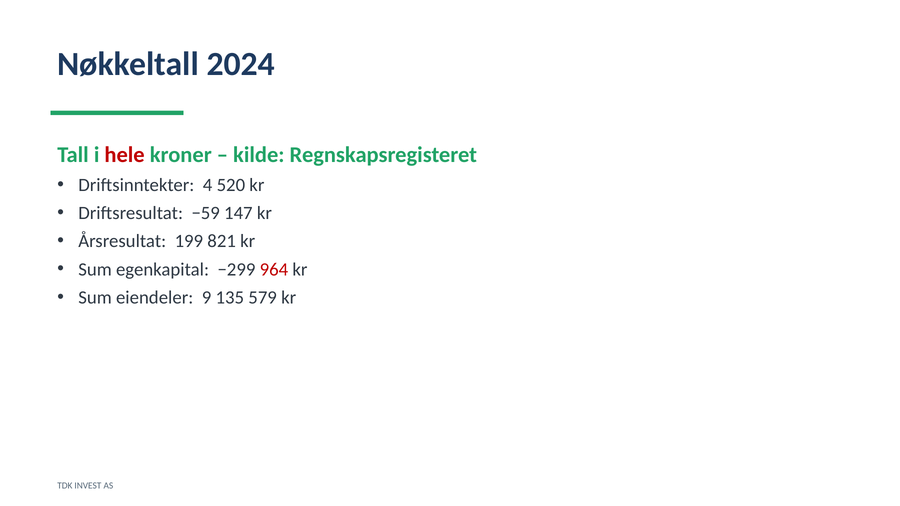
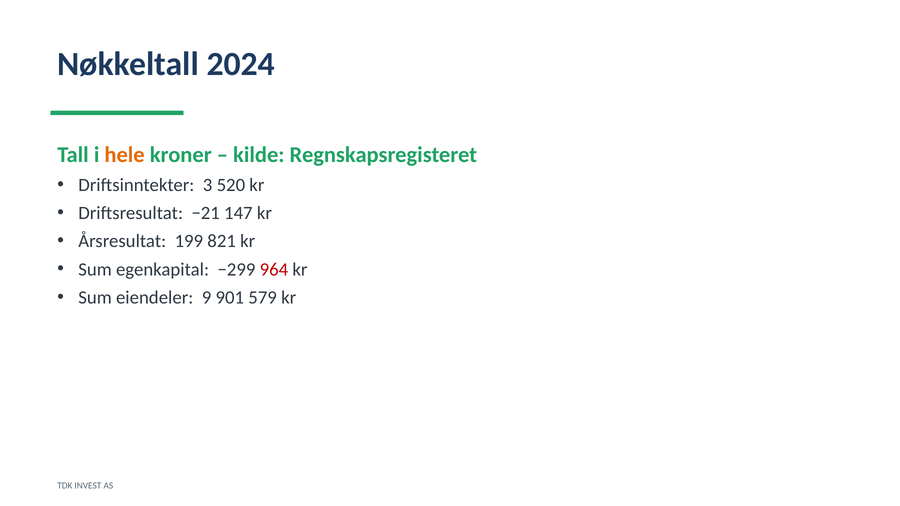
hele colour: red -> orange (125, 155)
4: 4 -> 3 (208, 185)
−59: −59 -> −21 (206, 213)
135: 135 -> 901 (230, 298)
